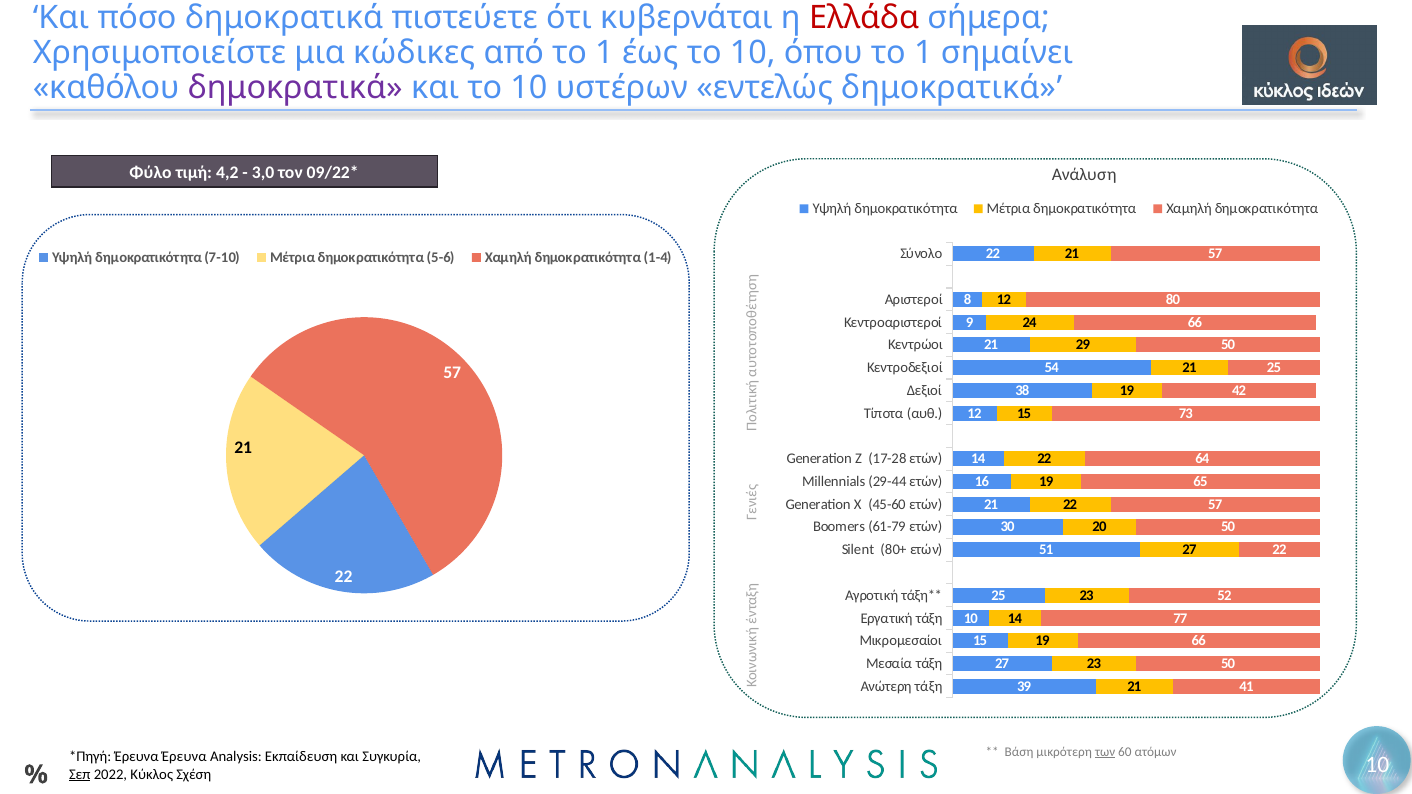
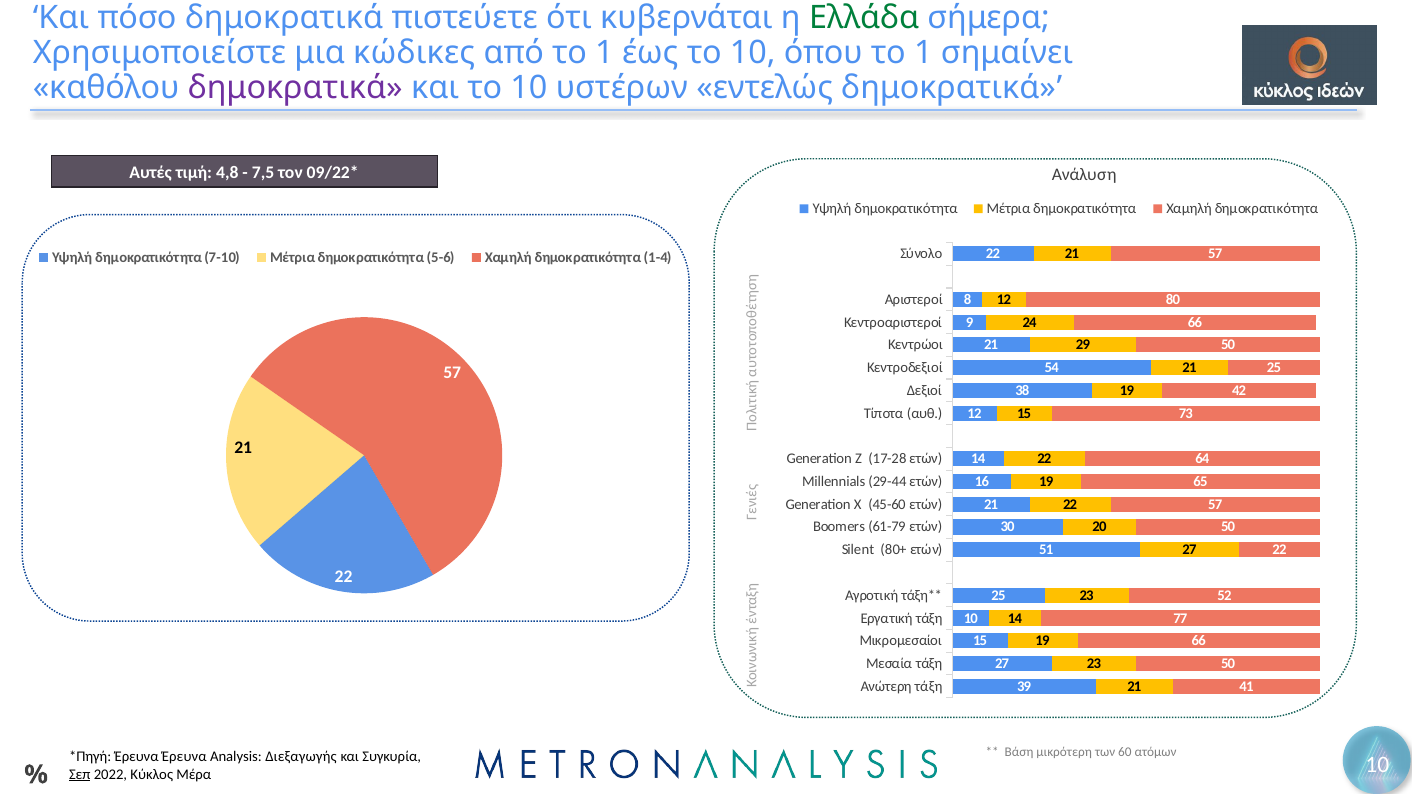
Ελλάδα colour: red -> green (864, 18)
Φύλο: Φύλο -> Αυτές (151, 173)
4,2: 4,2 -> 4,8 (227, 173)
3,0: 3,0 -> 7,5 (263, 173)
των underline: present -> none (1105, 752)
Εκπαίδευση: Εκπαίδευση -> Διεξαγωγής (301, 757)
Σχέση: Σχέση -> Μέρα (194, 775)
